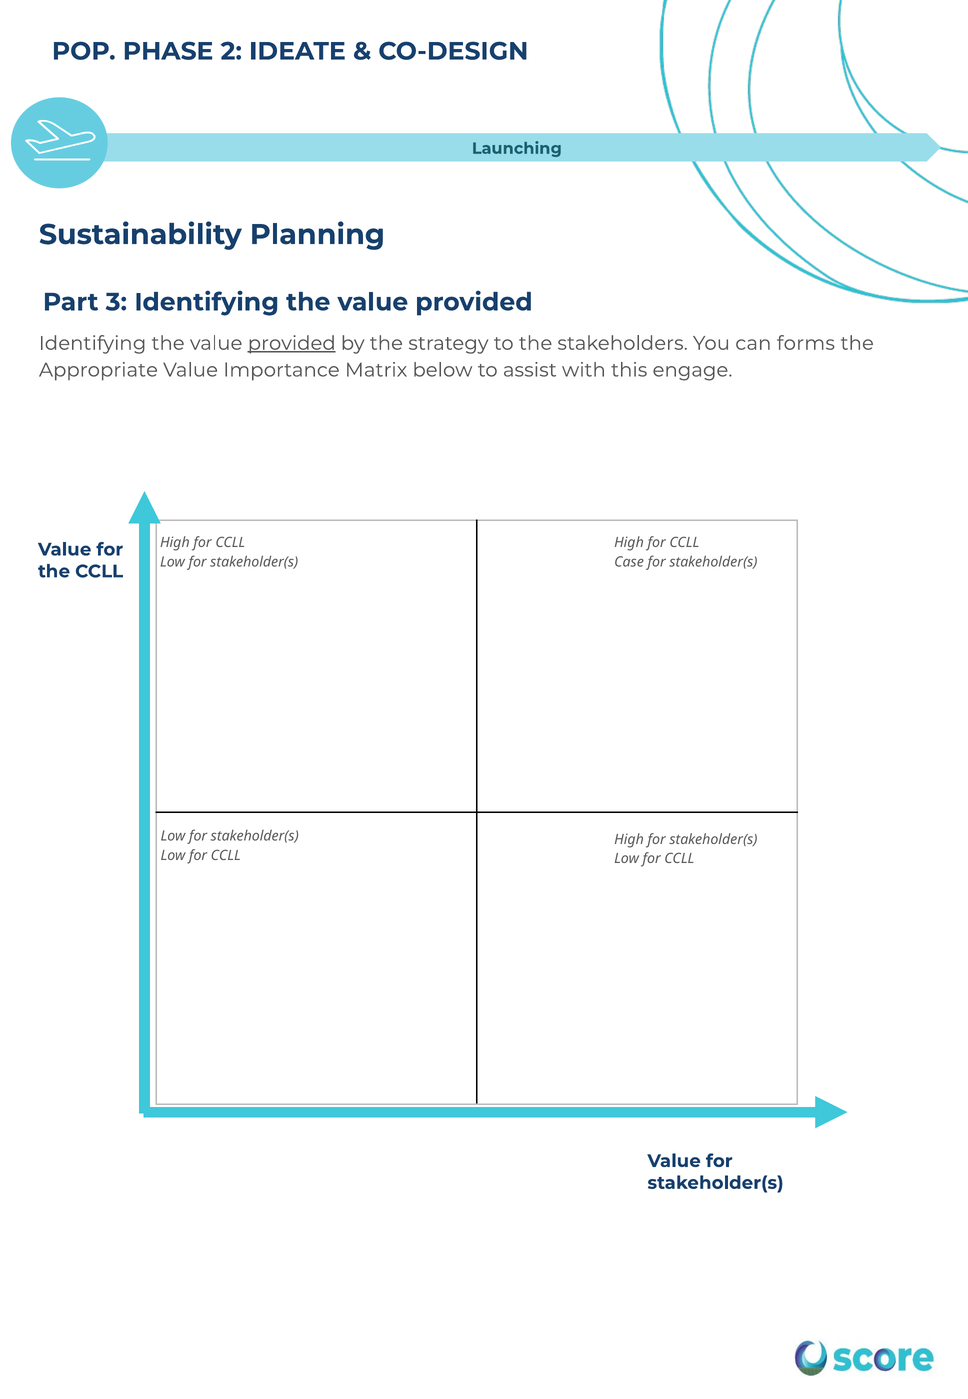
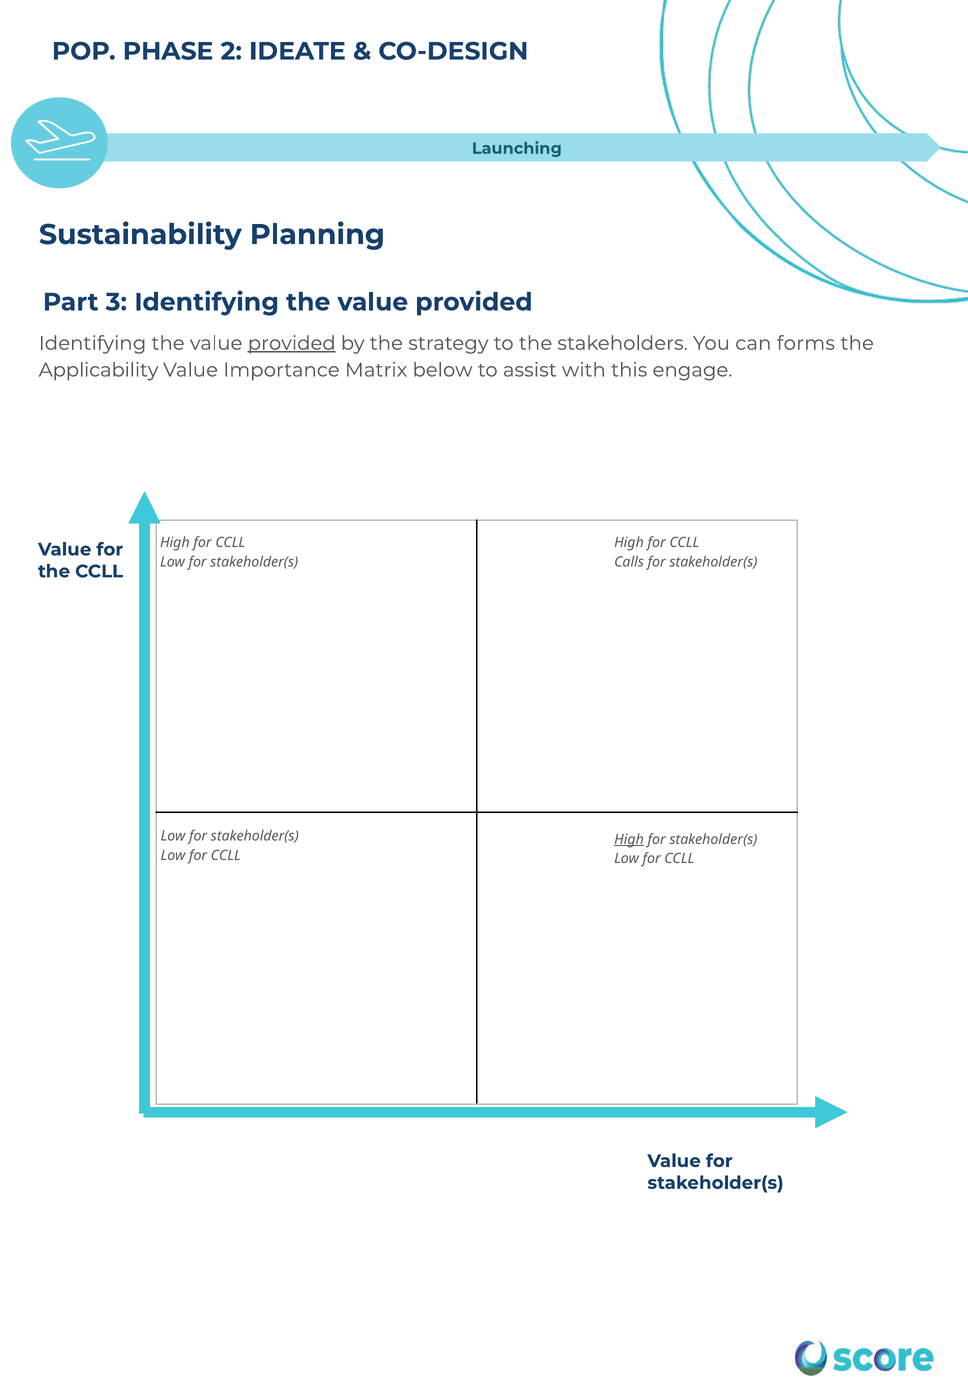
Appropriate: Appropriate -> Applicability (99, 370)
Case: Case -> Calls (629, 562)
High underline: none -> present (629, 839)
